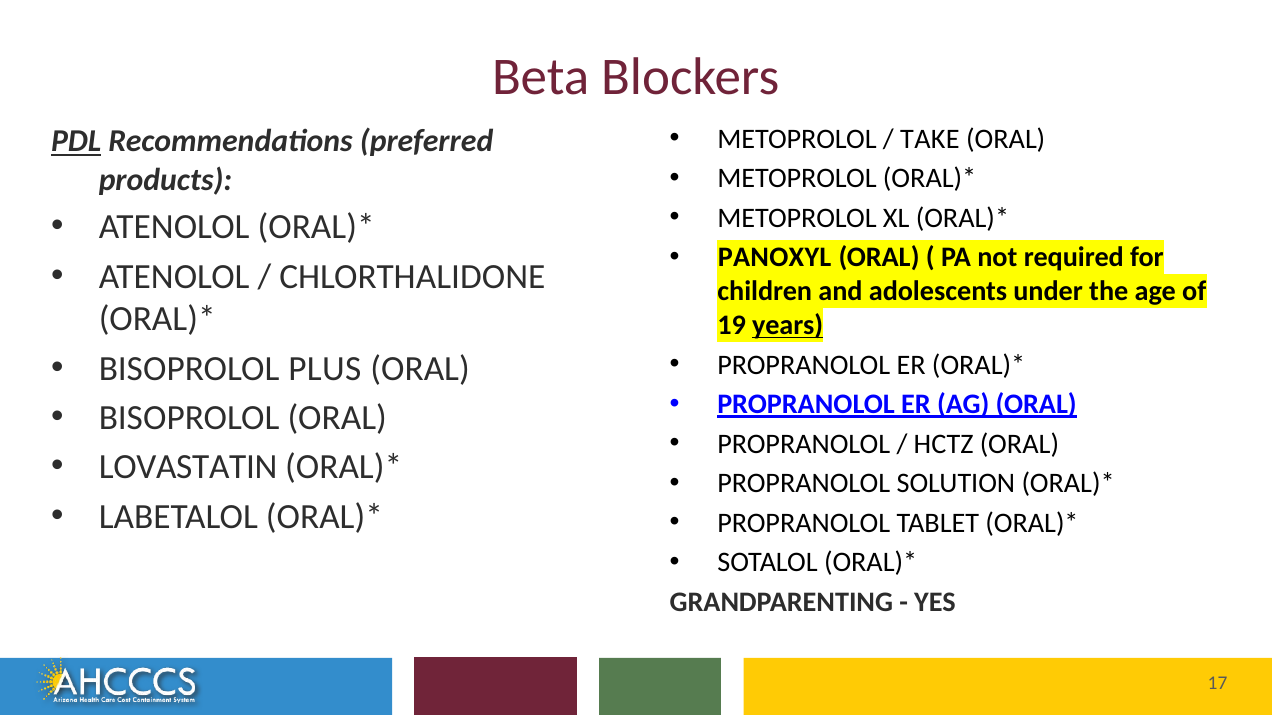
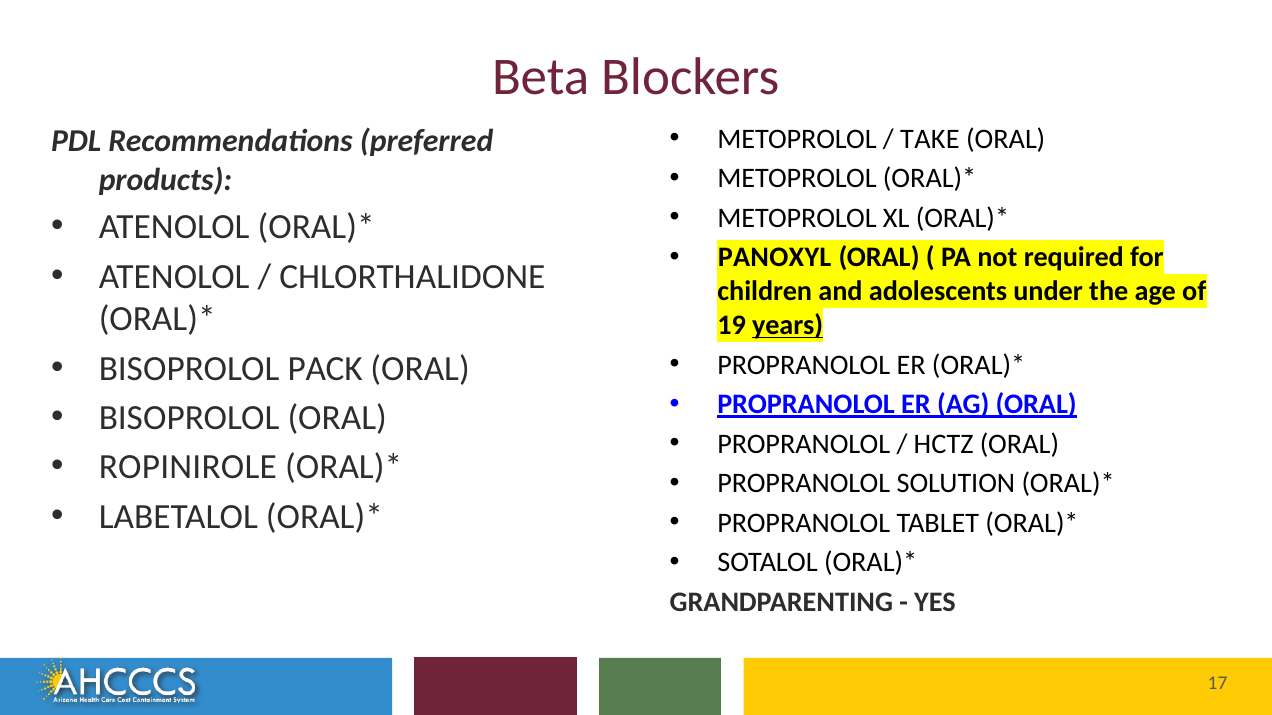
PDL underline: present -> none (76, 141)
PLUS: PLUS -> PACK (325, 369)
LOVASTATIN: LOVASTATIN -> ROPINIROLE (188, 468)
